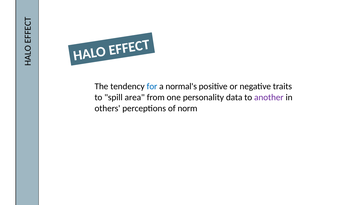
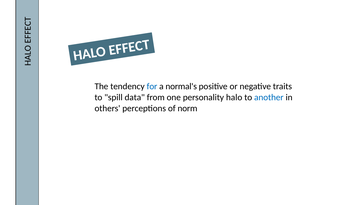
area: area -> data (135, 97)
data: data -> halo (234, 97)
another colour: purple -> blue (269, 97)
